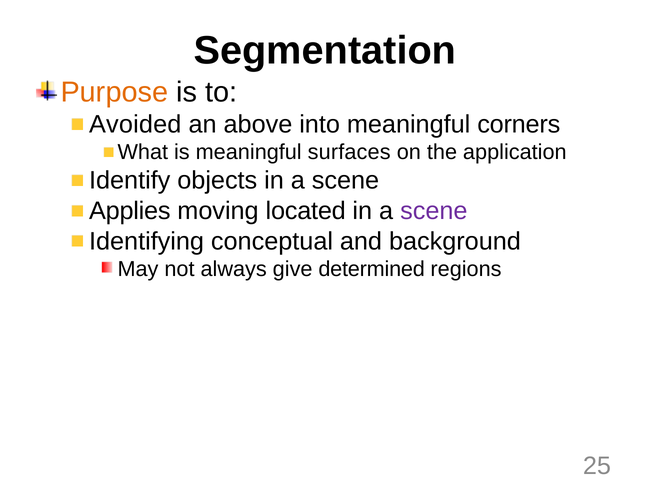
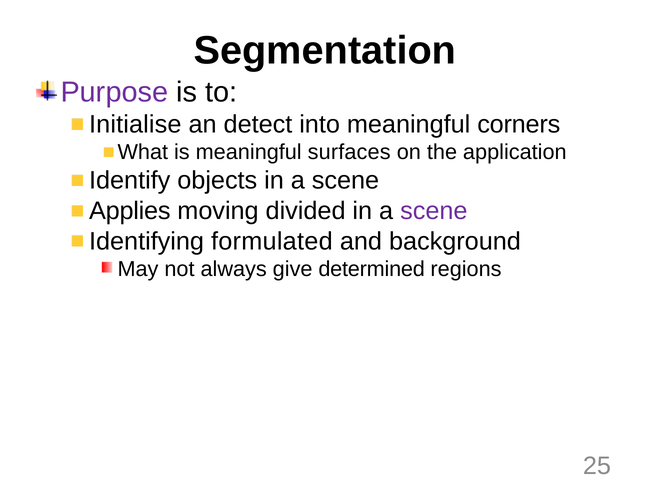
Purpose colour: orange -> purple (114, 92)
Avoided: Avoided -> Initialise (135, 124)
above: above -> detect (258, 124)
located: located -> divided (306, 211)
conceptual: conceptual -> formulated (272, 241)
